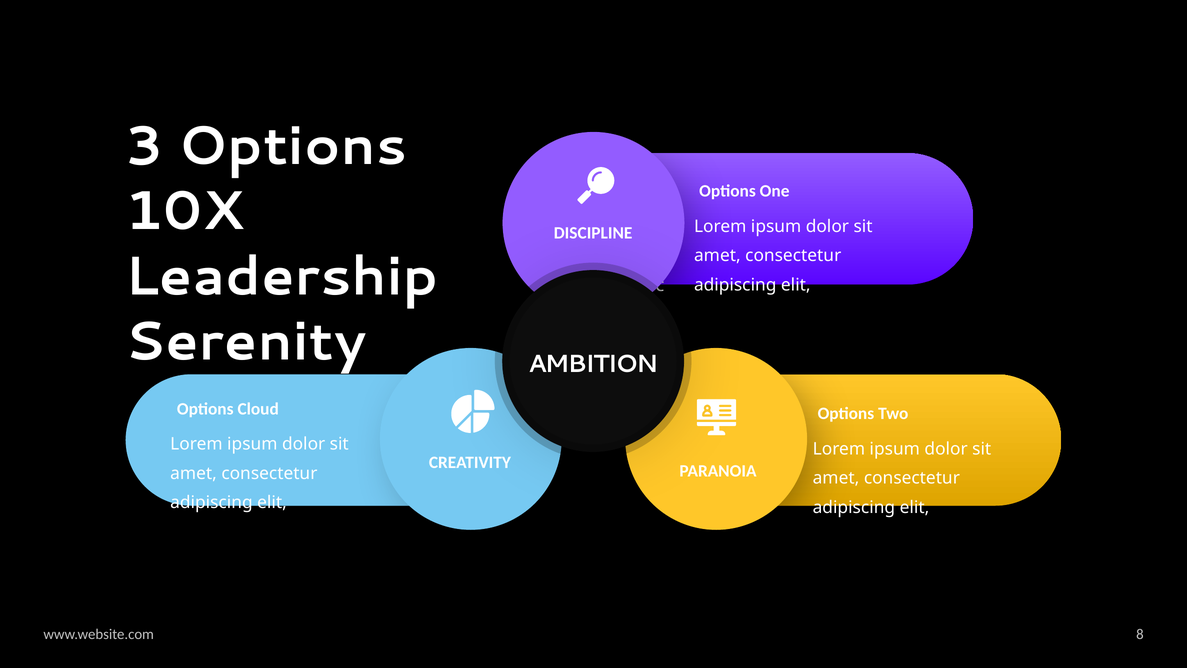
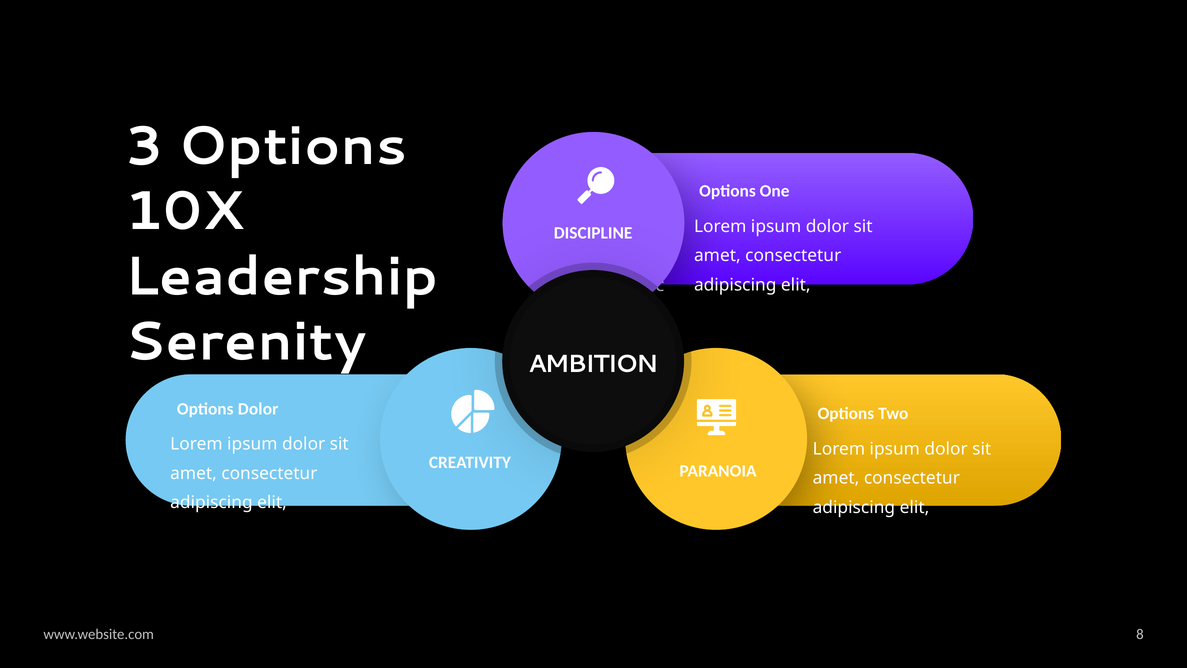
Options Cloud: Cloud -> Dolor (258, 409)
